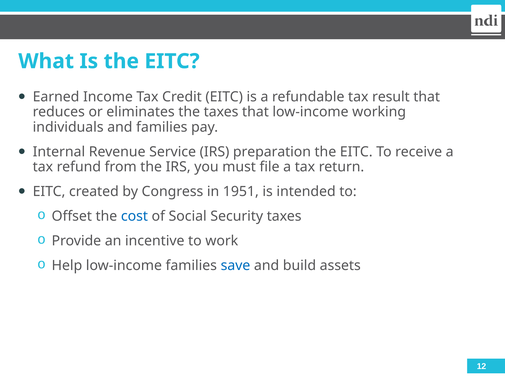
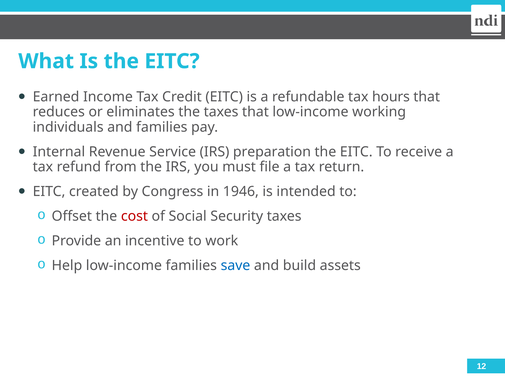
result: result -> hours (391, 97)
1951: 1951 -> 1946 (241, 191)
cost colour: blue -> red (134, 216)
